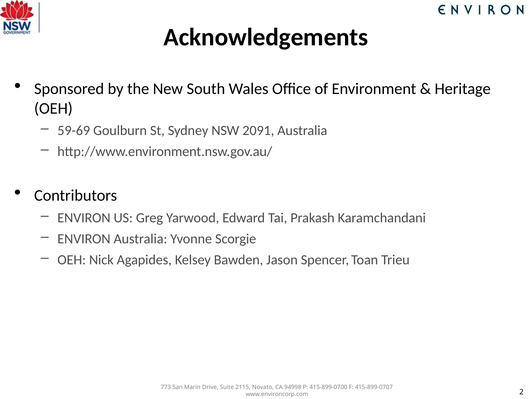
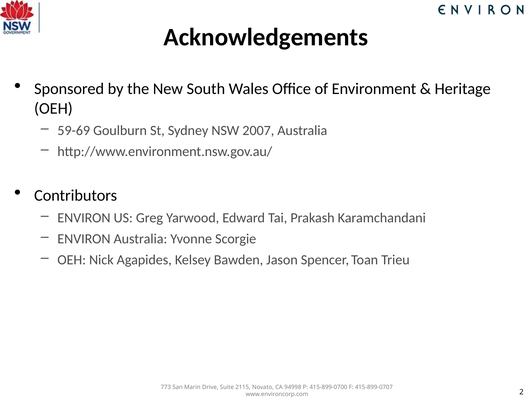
2091: 2091 -> 2007 (258, 131)
